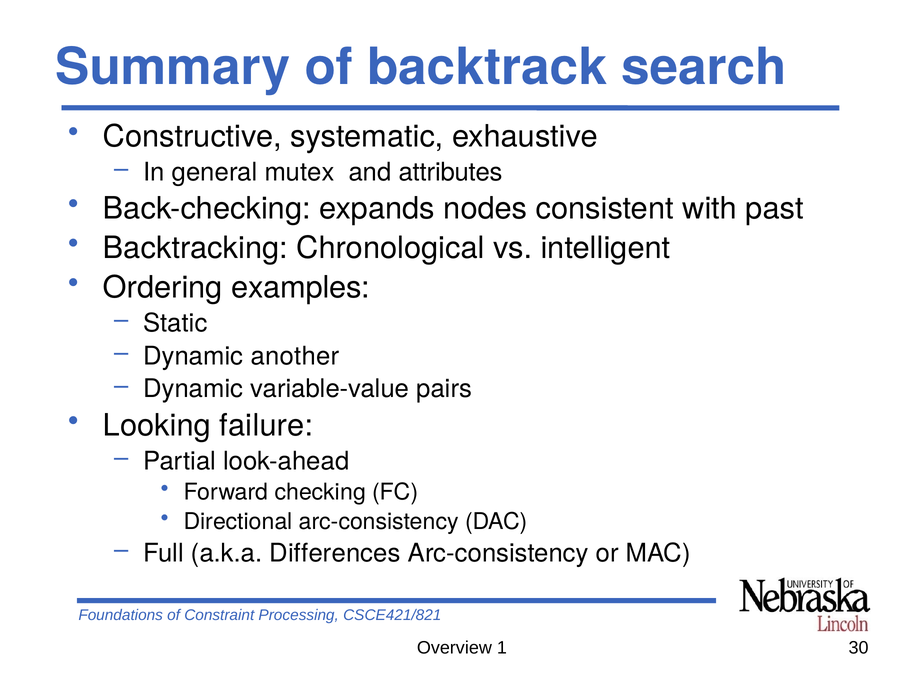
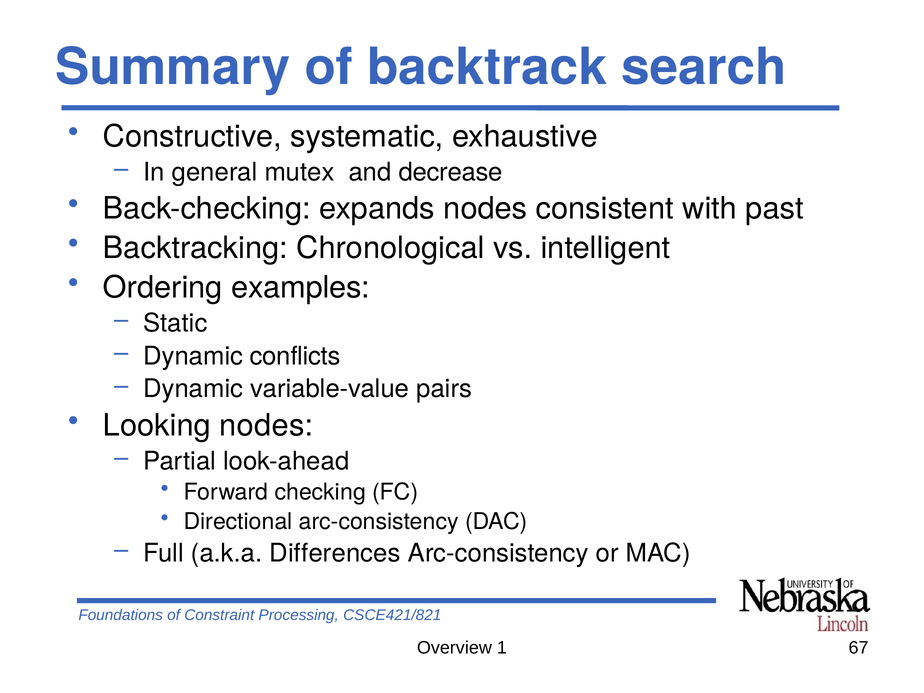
attributes: attributes -> decrease (451, 172)
another: another -> conflicts (295, 356)
Looking failure: failure -> nodes (266, 426)
30: 30 -> 67 (859, 648)
